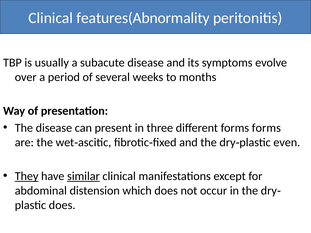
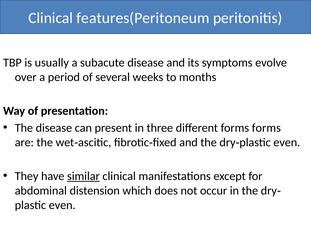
features(Abnormality: features(Abnormality -> features(Peritoneum (143, 18)
They underline: present -> none (27, 176)
does: does -> even (62, 205)
